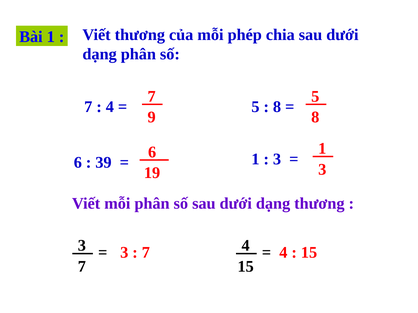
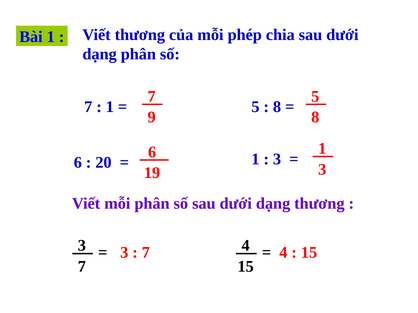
4: 4 -> 1 (110, 107)
39: 39 -> 20 (103, 163)
